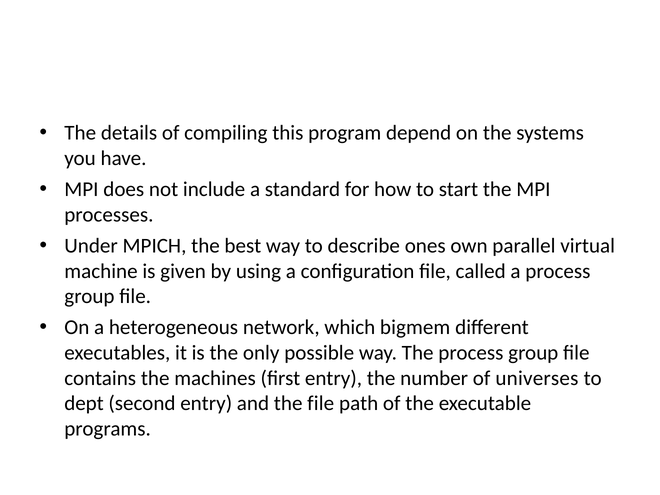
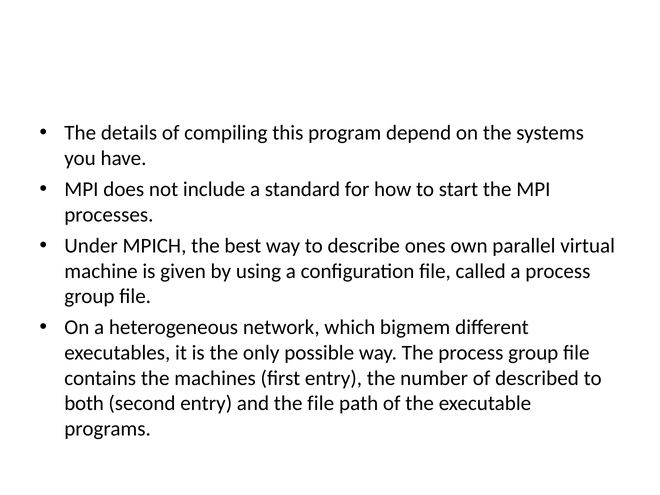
universes: universes -> described (537, 378)
dept: dept -> both (84, 403)
